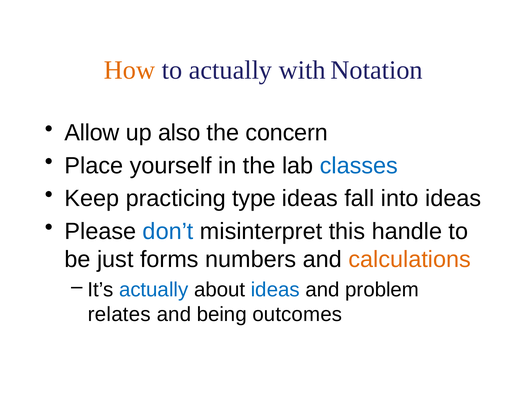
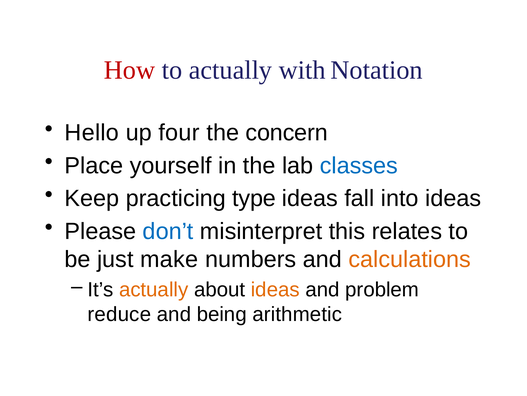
How colour: orange -> red (130, 70)
Allow: Allow -> Hello (92, 133)
also: also -> four (179, 133)
handle: handle -> relates (407, 231)
forms: forms -> make (169, 259)
actually colour: blue -> orange (154, 289)
ideas colour: blue -> orange (275, 289)
relates: relates -> reduce (119, 314)
outcomes: outcomes -> arithmetic (297, 314)
